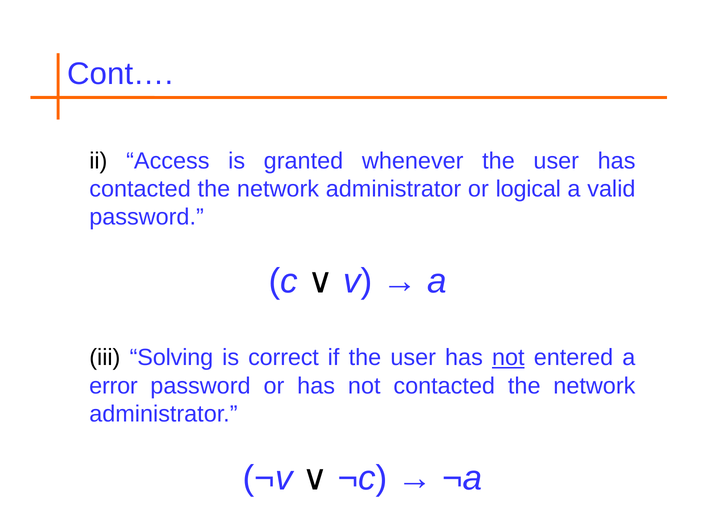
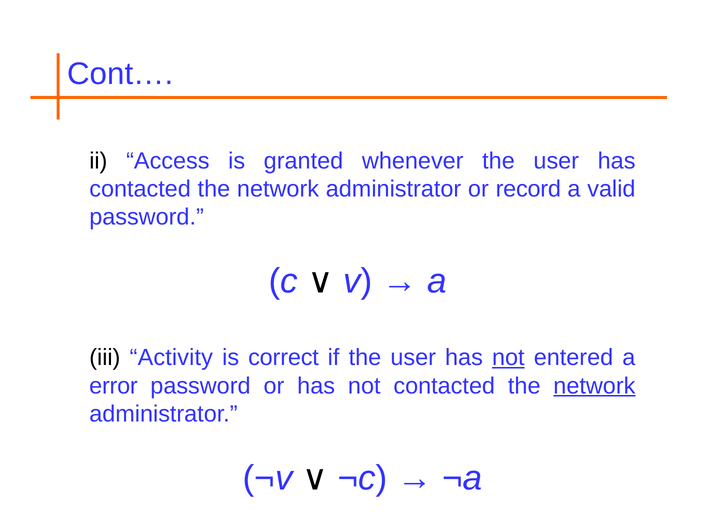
logical: logical -> record (528, 189)
Solving: Solving -> Activity (171, 358)
network underline: none -> present (594, 386)
